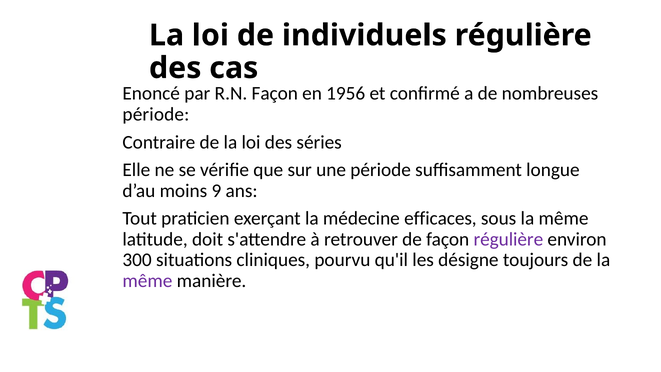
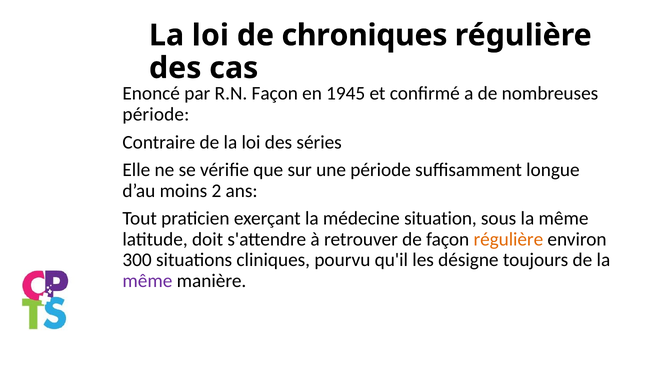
individuels: individuels -> chroniques (365, 35)
1956: 1956 -> 1945 (346, 94)
9: 9 -> 2 (216, 191)
efficaces: efficaces -> situation (440, 218)
régulière colour: purple -> orange (508, 239)
